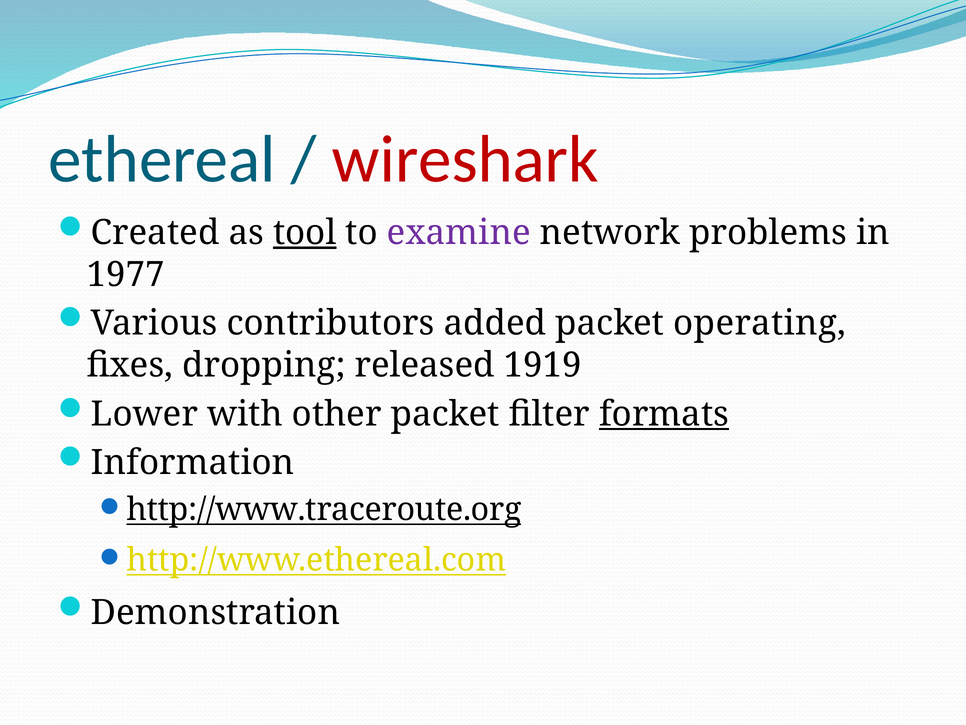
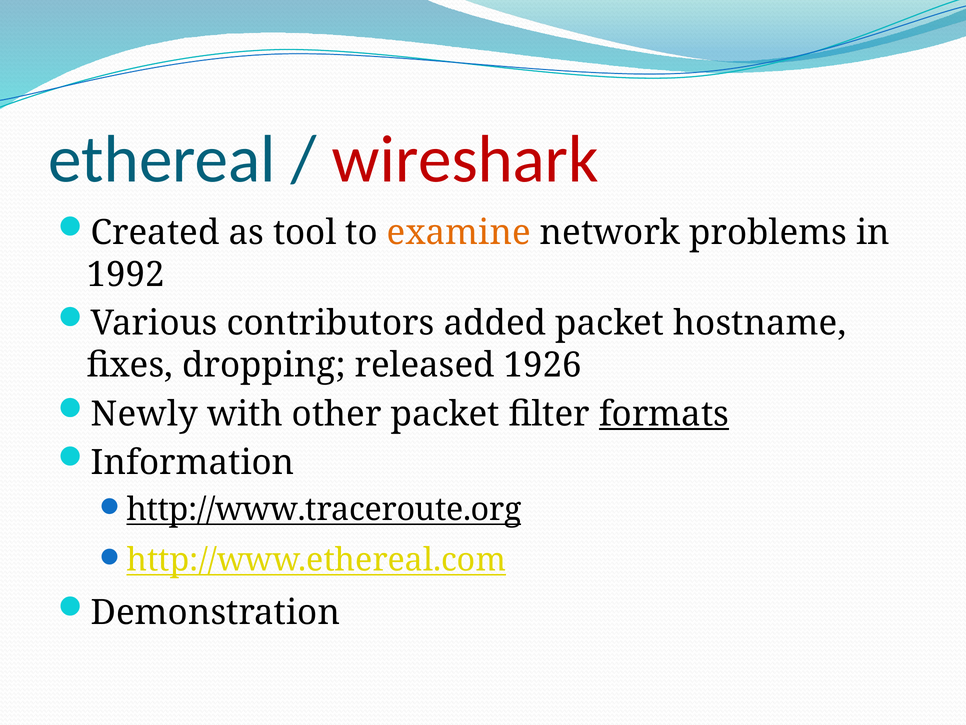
tool underline: present -> none (305, 233)
examine colour: purple -> orange (459, 233)
1977: 1977 -> 1992 (126, 274)
operating: operating -> hostname (760, 323)
1919: 1919 -> 1926 (543, 365)
Lower: Lower -> Newly (144, 414)
